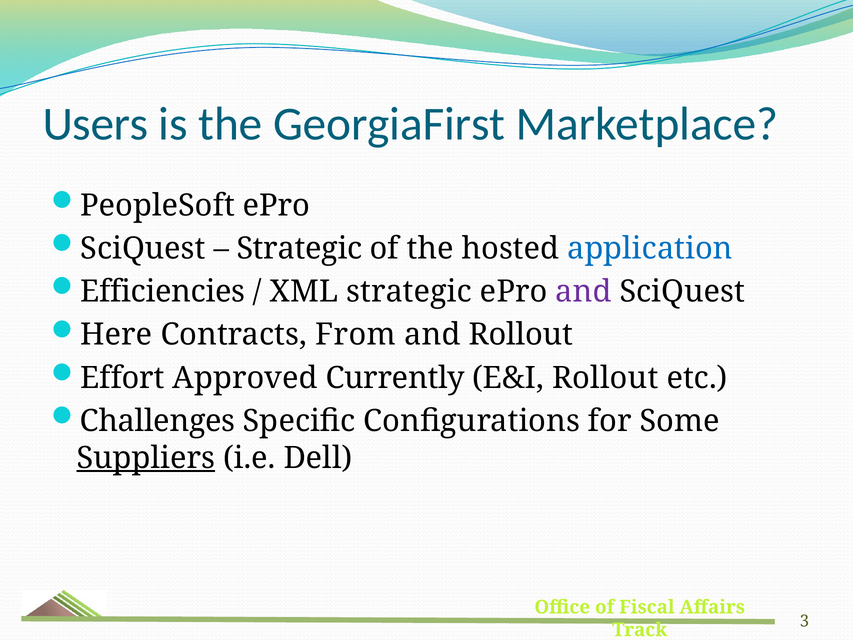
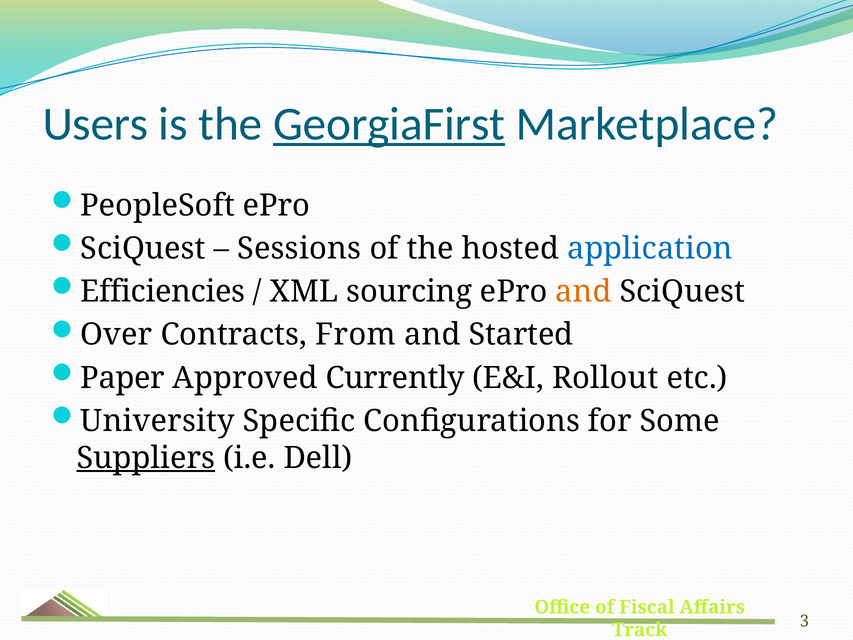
GeorgiaFirst underline: none -> present (389, 124)
Strategic: Strategic -> Sessions (299, 248)
XML strategic: strategic -> sourcing (409, 292)
and colour: purple -> orange (583, 292)
Here: Here -> Over (116, 335)
and Rollout: Rollout -> Started (521, 335)
Effort: Effort -> Paper (123, 378)
Challenges: Challenges -> University (157, 421)
